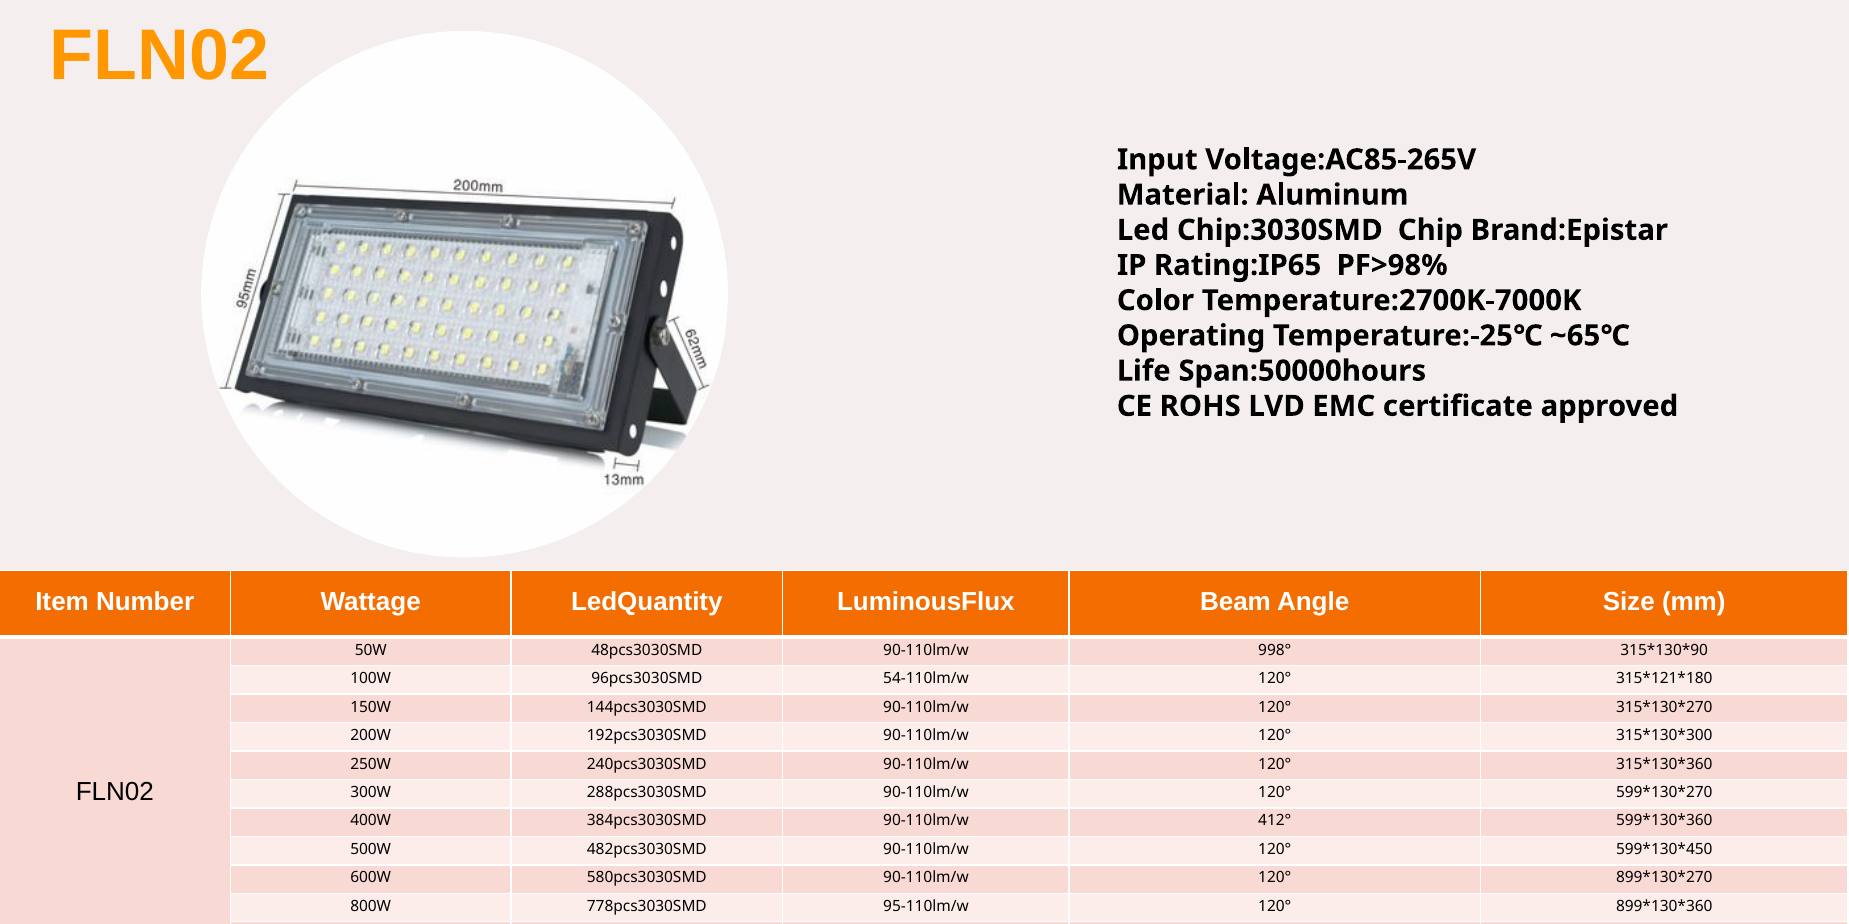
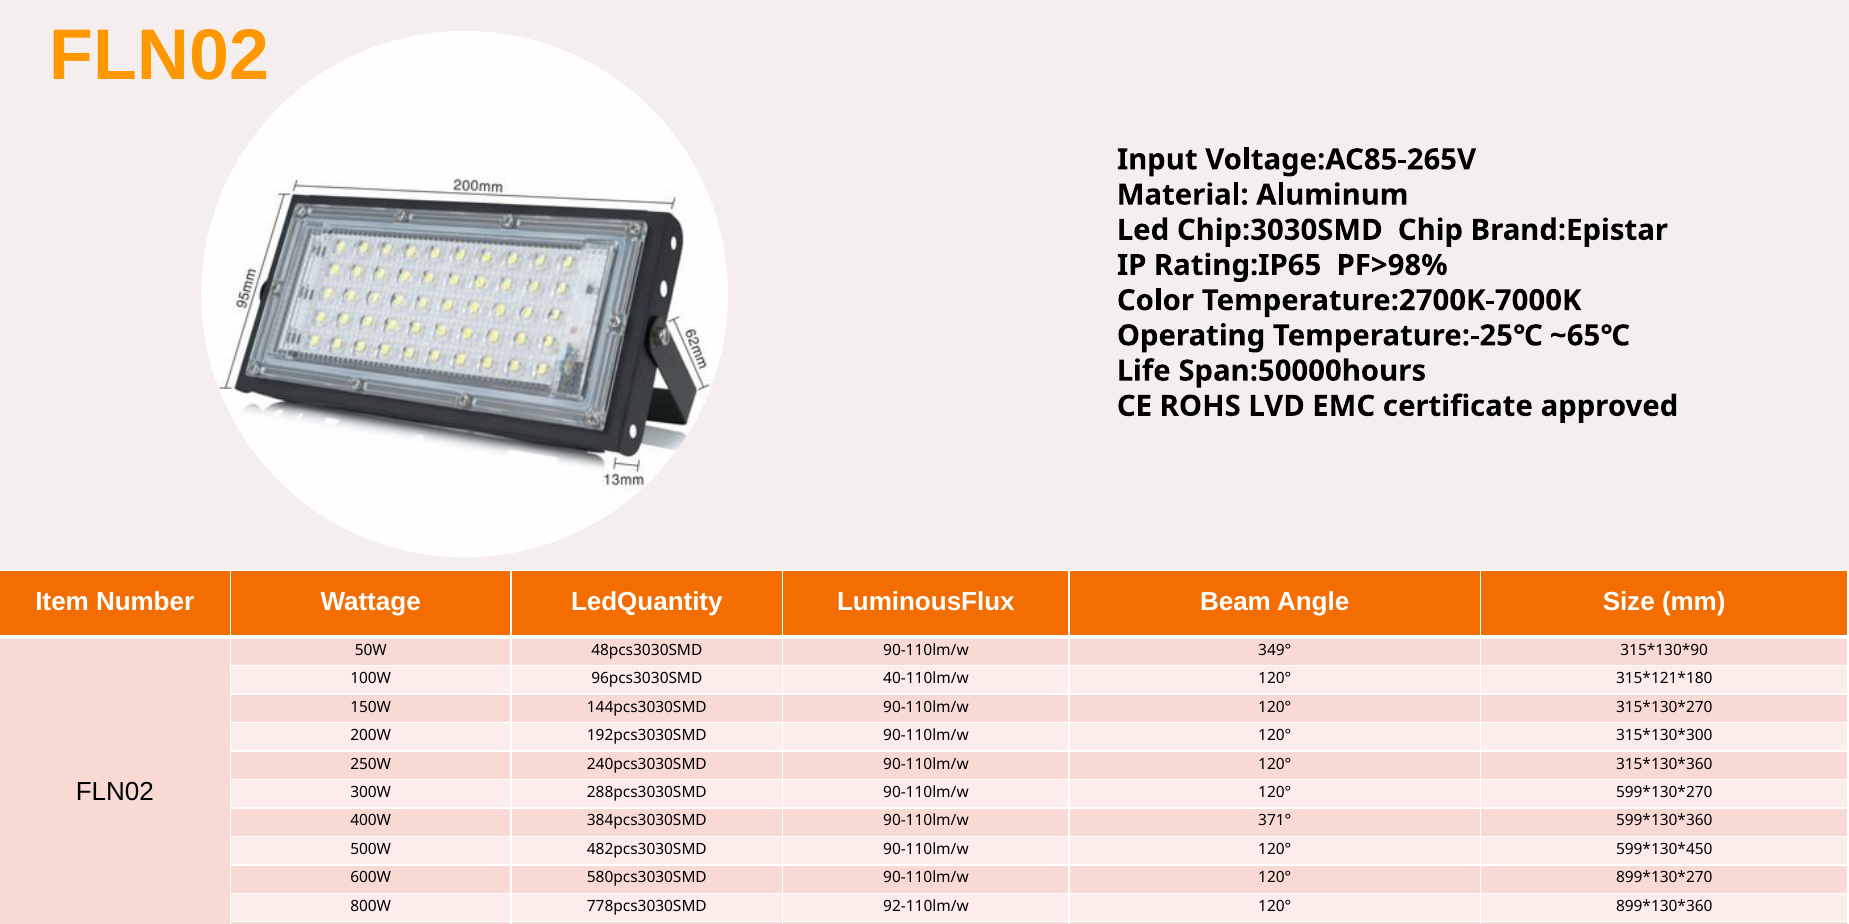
998°: 998° -> 349° (1275, 650)
54-110lm/w: 54-110lm/w -> 40-110lm/w (926, 679)
412°: 412° -> 371° (1275, 821)
95-110lm/w: 95-110lm/w -> 92-110lm/w (926, 907)
